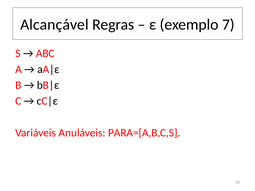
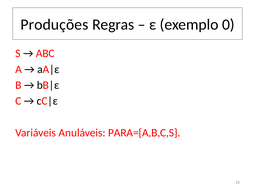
Alcançável: Alcançável -> Produções (54, 25)
7: 7 -> 0 (228, 25)
